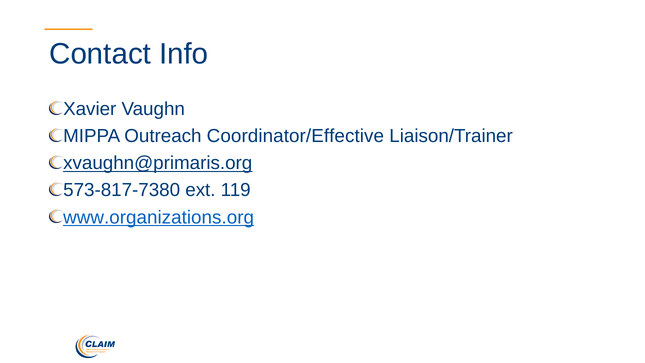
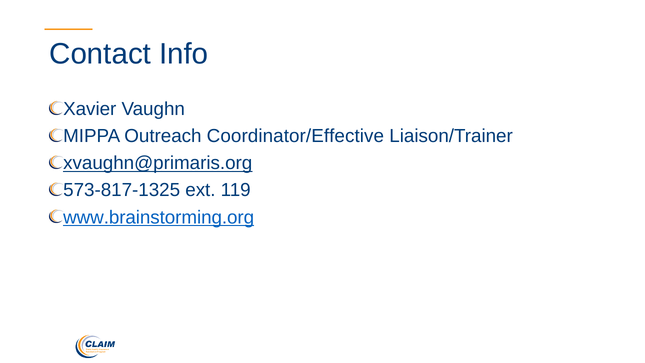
573-817-7380: 573-817-7380 -> 573-817-1325 (122, 190)
www.organizations.org: www.organizations.org -> www.brainstorming.org (159, 217)
